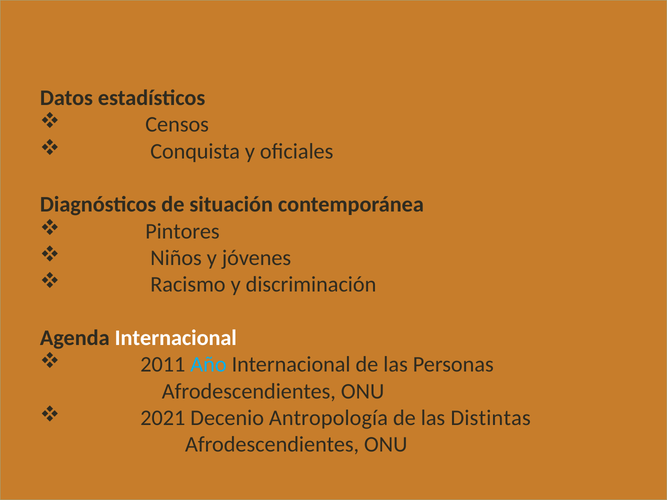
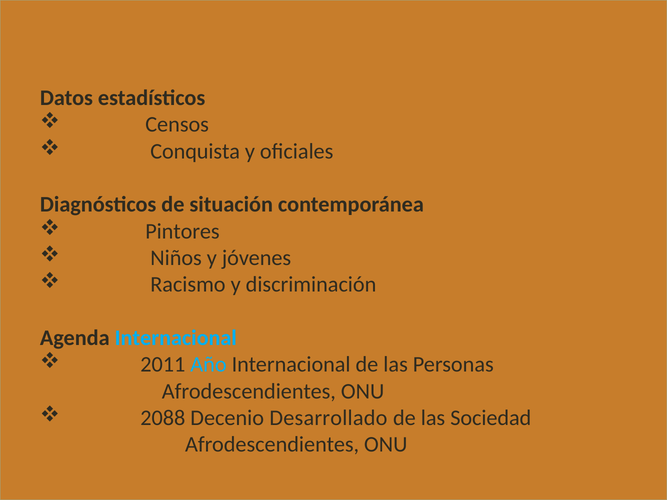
Internacional colour: white -> light blue (176, 338)
2021: 2021 -> 2088 (163, 418)
Antropología: Antropología -> Desarrollado (328, 418)
Distintas: Distintas -> Sociedad (491, 418)
